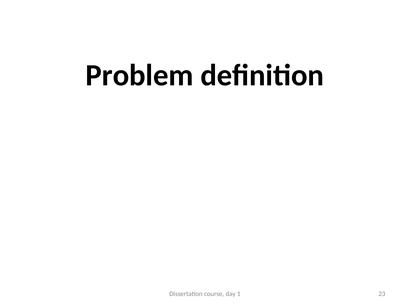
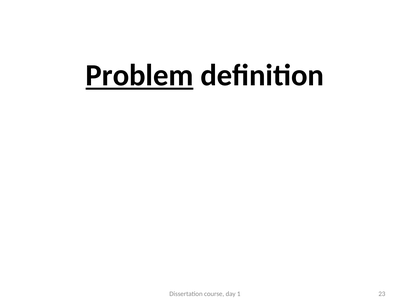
Problem underline: none -> present (140, 75)
